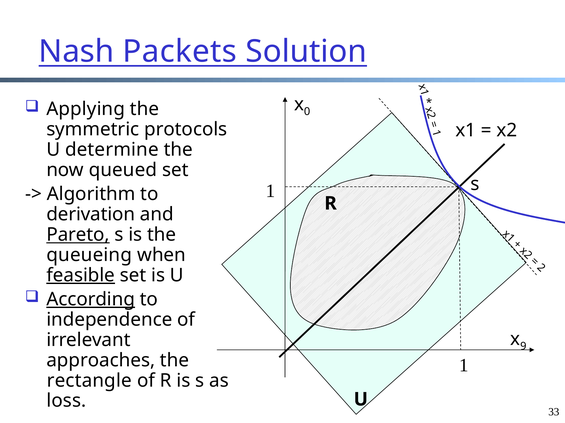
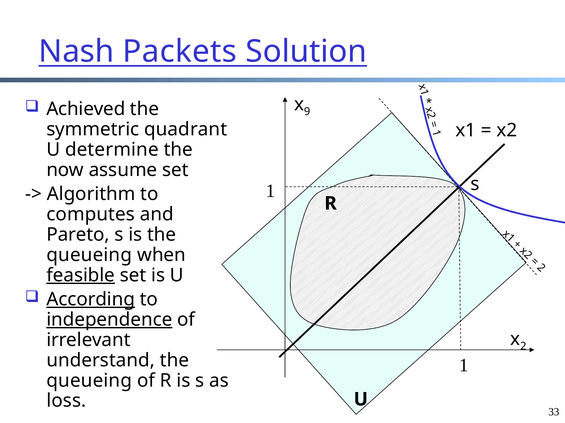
0: 0 -> 9 (307, 112)
Applying: Applying -> Achieved (86, 109)
protocols: protocols -> quadrant (186, 130)
queued: queued -> assume (123, 170)
derivation: derivation -> computes (91, 215)
Pareto underline: present -> none (78, 235)
independence underline: none -> present (109, 320)
9: 9 -> 2 (523, 347)
approaches: approaches -> understand (101, 361)
rectangle: rectangle -> queueing (89, 381)
